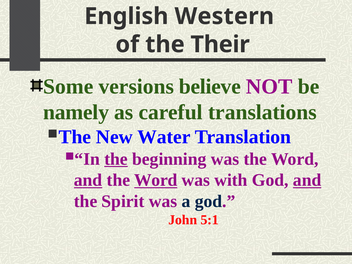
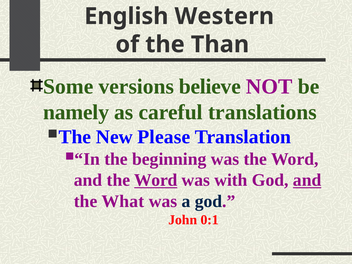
Their: Their -> Than (220, 44)
Water: Water -> Please (164, 137)
the underline: present -> none (116, 159)
and underline: present -> none (88, 180)
Spirit: Spirit -> What (123, 201)
5:1: 5:1 -> 0:1 (210, 220)
